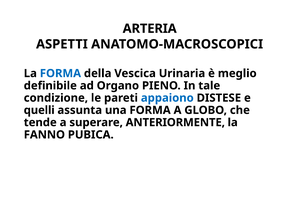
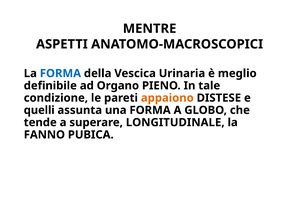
ARTERIA: ARTERIA -> MENTRE (150, 29)
appaiono colour: blue -> orange (167, 98)
ANTERIORMENTE: ANTERIORMENTE -> LONGITUDINALE (175, 122)
